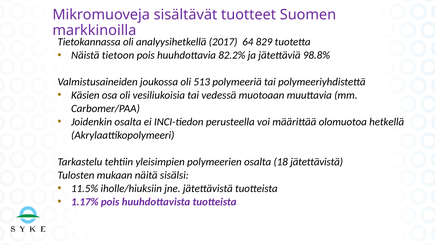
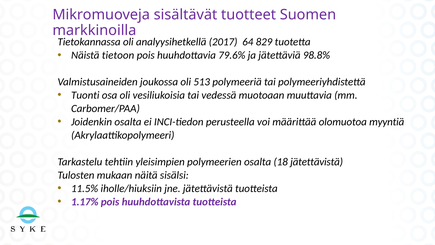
82.2%: 82.2% -> 79.6% (232, 55)
Käsien: Käsien -> Tuonti (85, 95)
hetkellä: hetkellä -> myyntiä (387, 122)
